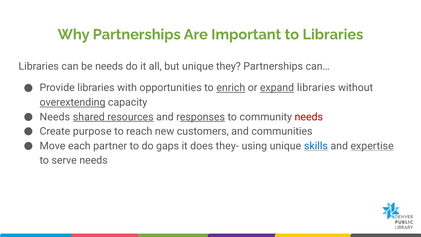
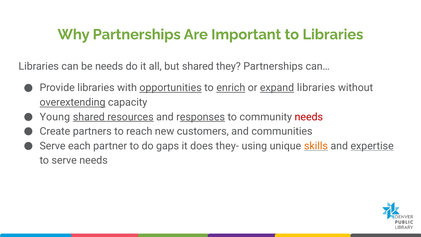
but unique: unique -> shared (198, 66)
opportunities underline: none -> present (171, 88)
Needs: Needs -> Young (55, 117)
purpose: purpose -> partners (92, 131)
Move: Move -> Serve (53, 146)
skills colour: blue -> orange (316, 146)
